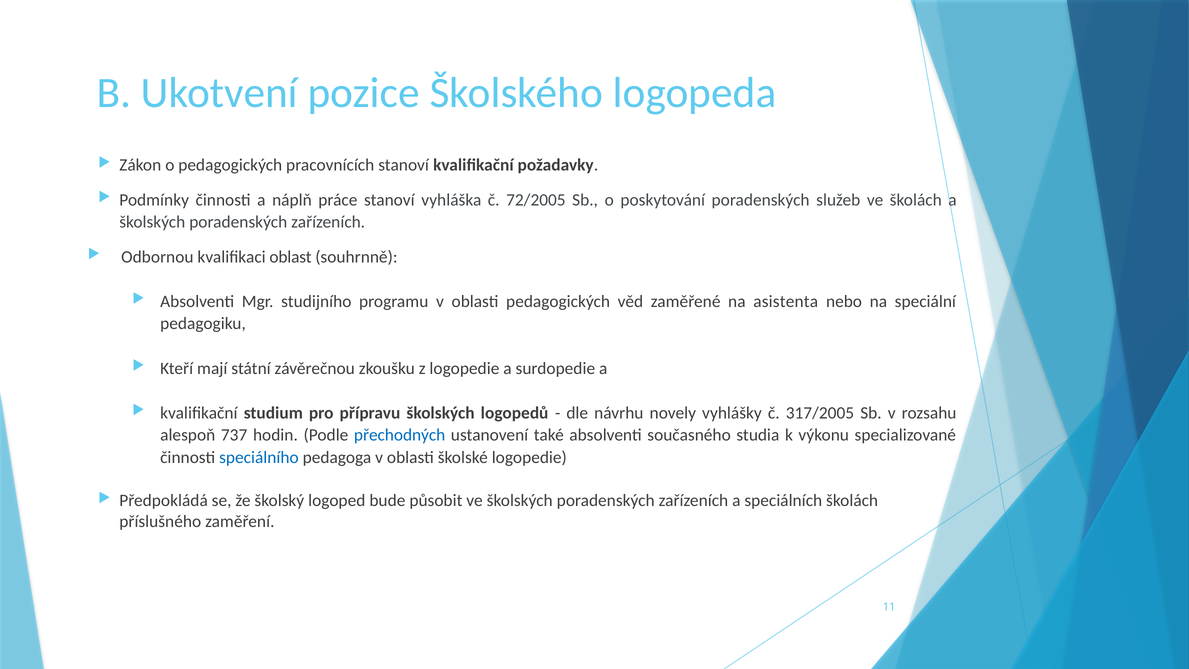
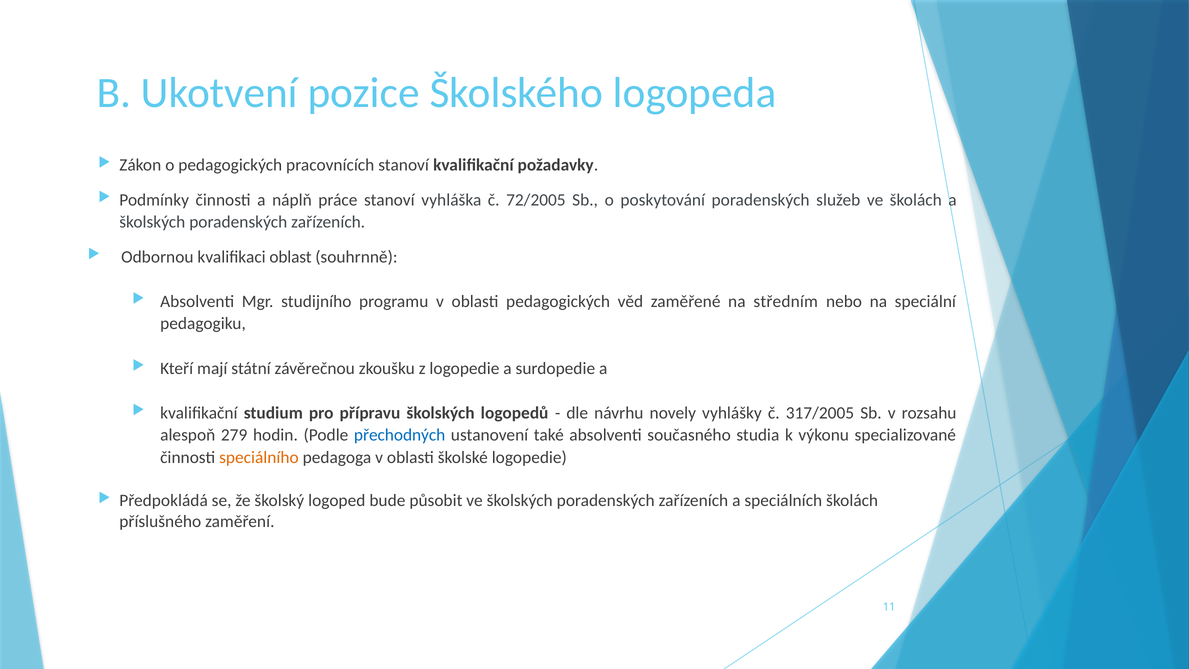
asistenta: asistenta -> středním (786, 301)
737: 737 -> 279 (234, 435)
speciálního colour: blue -> orange (259, 457)
